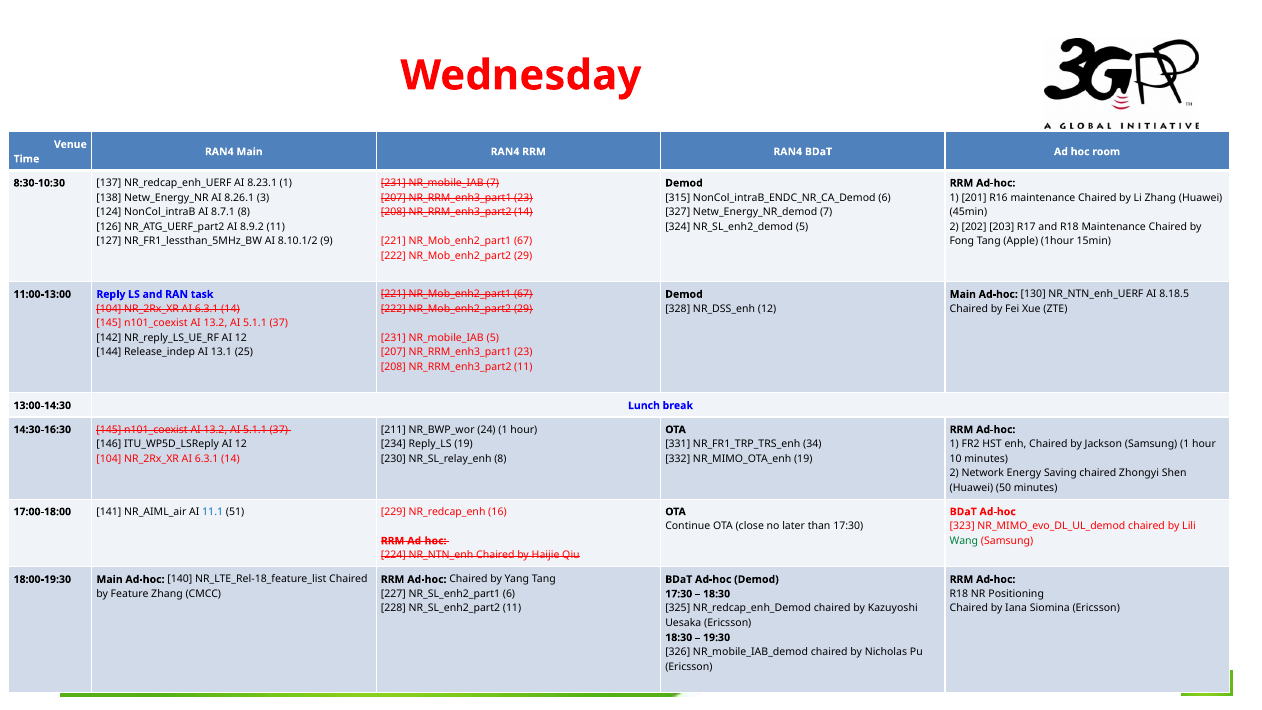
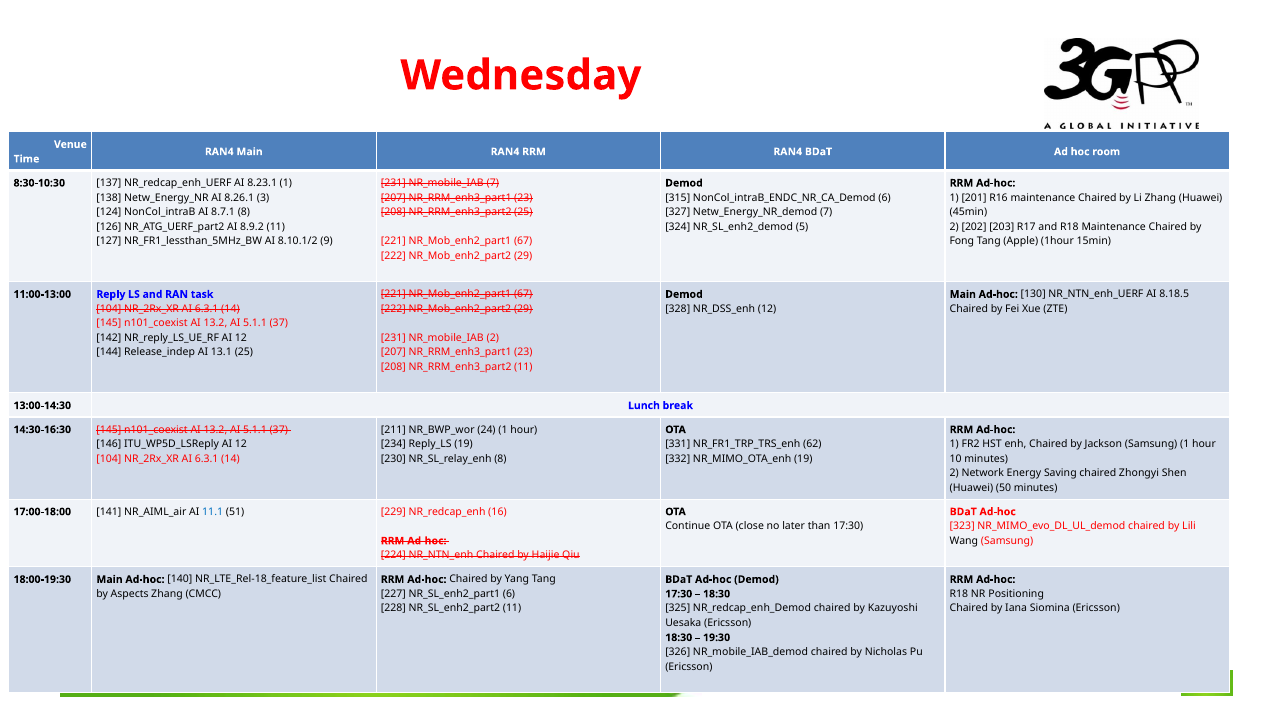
14: 14 -> 25 (523, 212)
5: 5 -> 2 (493, 338)
34: 34 -> 62 (812, 444)
Wang colour: green -> black (964, 541)
Feature: Feature -> Aspects (130, 594)
